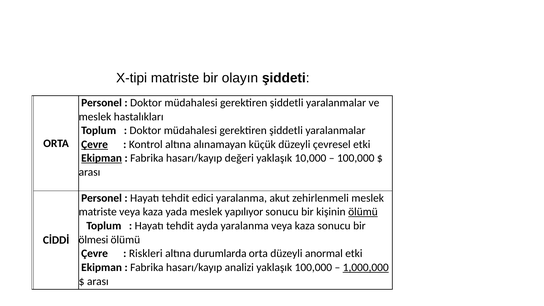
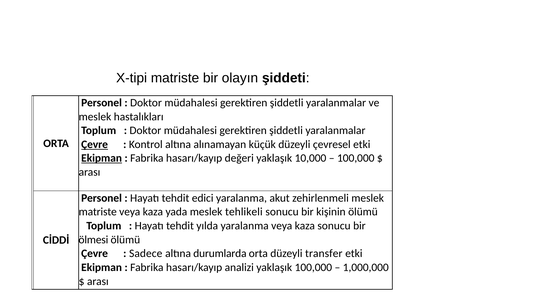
yapılıyor: yapılıyor -> tehlikeli (244, 212)
ölümü underline: present -> none (363, 212)
ayda: ayda -> yılda (207, 226)
Riskleri: Riskleri -> Sadece (146, 254)
anormal: anormal -> transfer (324, 254)
1,000,000 underline: present -> none (366, 267)
